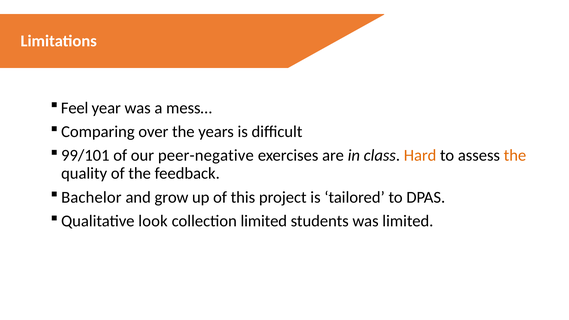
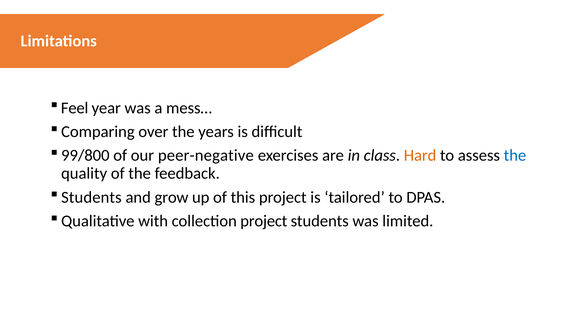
99/101: 99/101 -> 99/800 (85, 156)
the colour: orange -> blue (515, 156)
Bachelor: Bachelor -> Students (91, 197)
look: look -> with (153, 221)
collection limited: limited -> project (264, 221)
